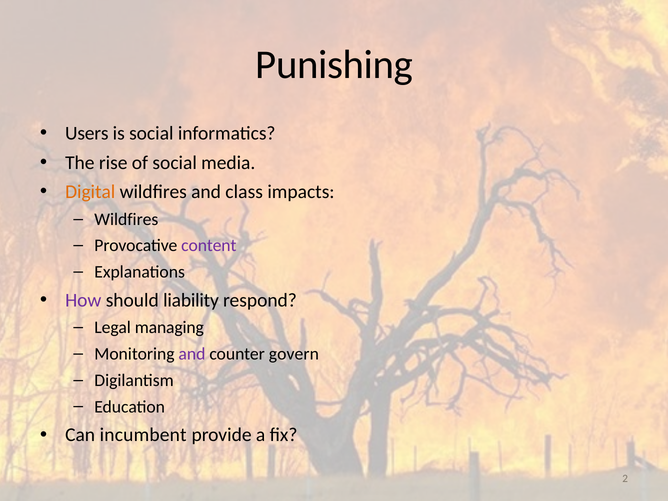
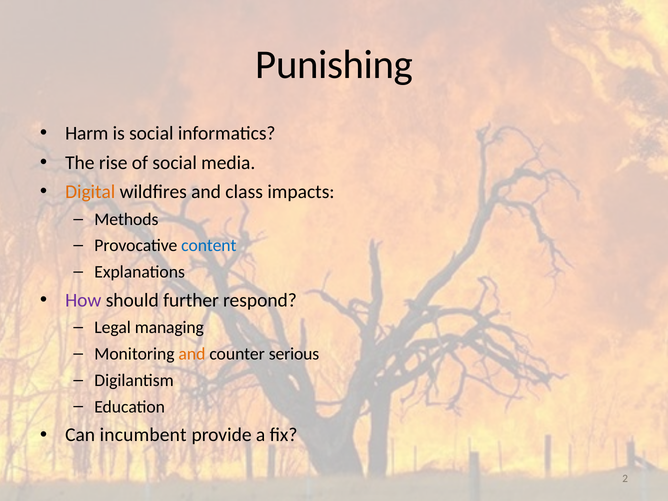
Users: Users -> Harm (87, 133)
Wildfires: Wildfires -> Methods (126, 219)
content colour: purple -> blue (209, 246)
liability: liability -> further (191, 300)
and colour: purple -> orange (192, 354)
govern: govern -> serious (294, 354)
